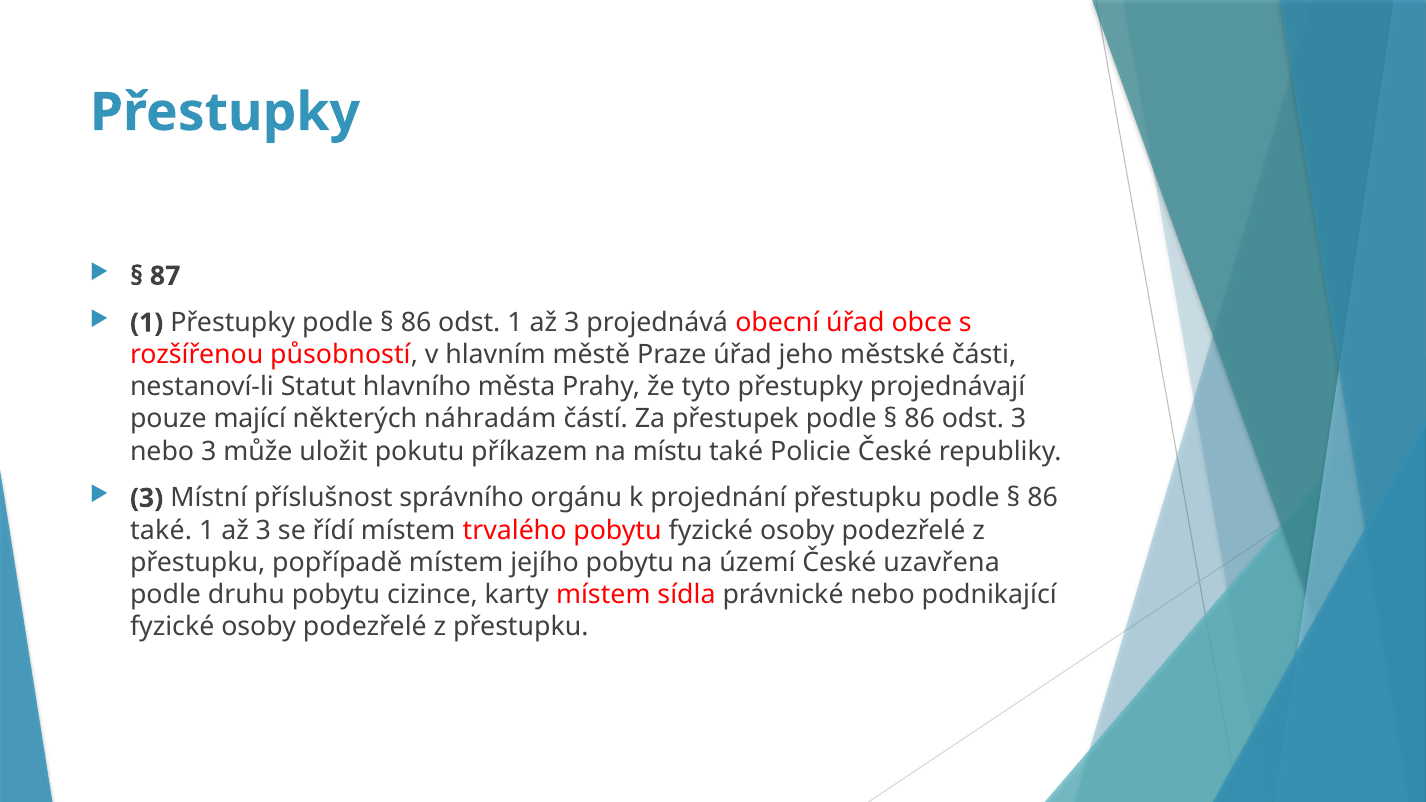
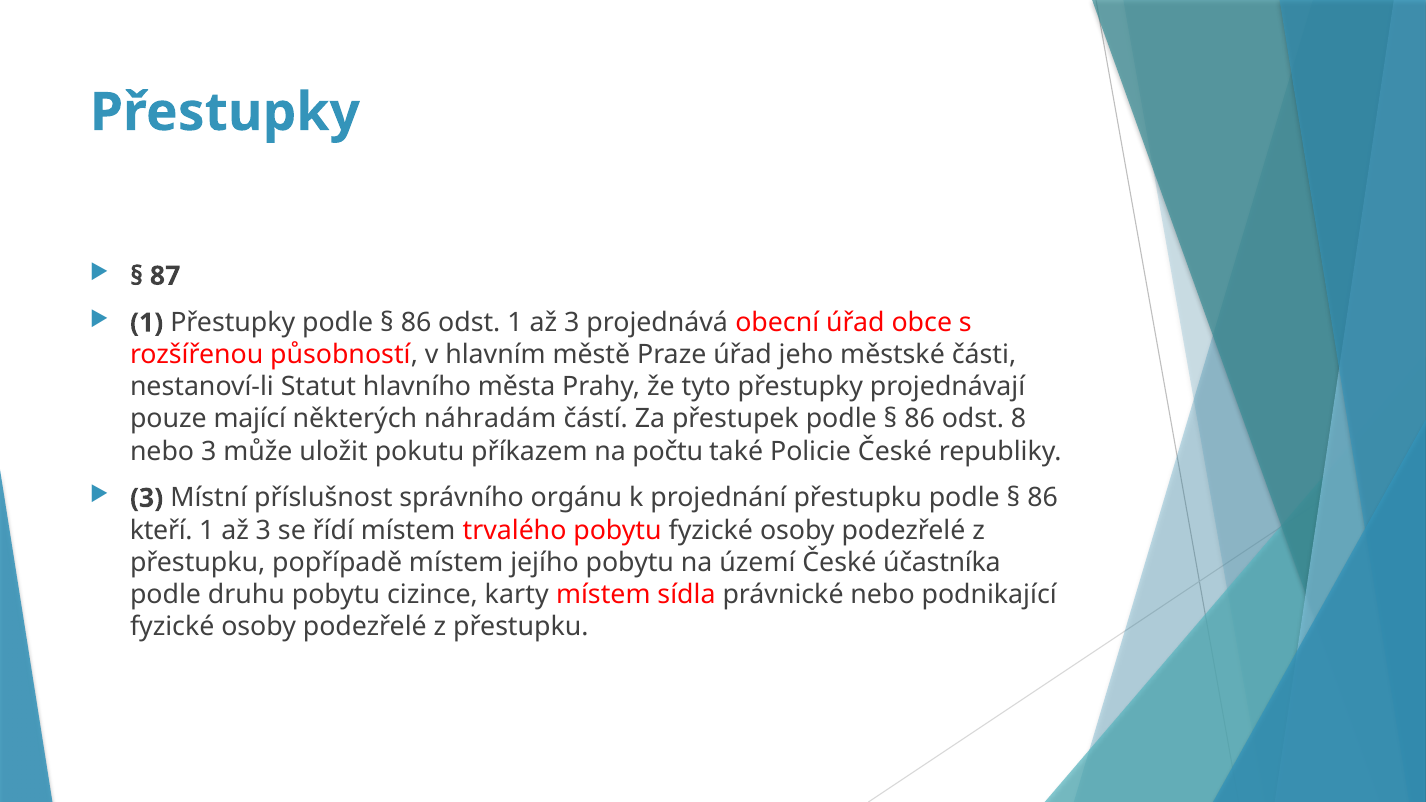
odst 3: 3 -> 8 (1019, 419)
místu: místu -> počtu (668, 451)
také: také -> kteří (161, 530)
uzavřena: uzavřena -> účastníka (942, 562)
